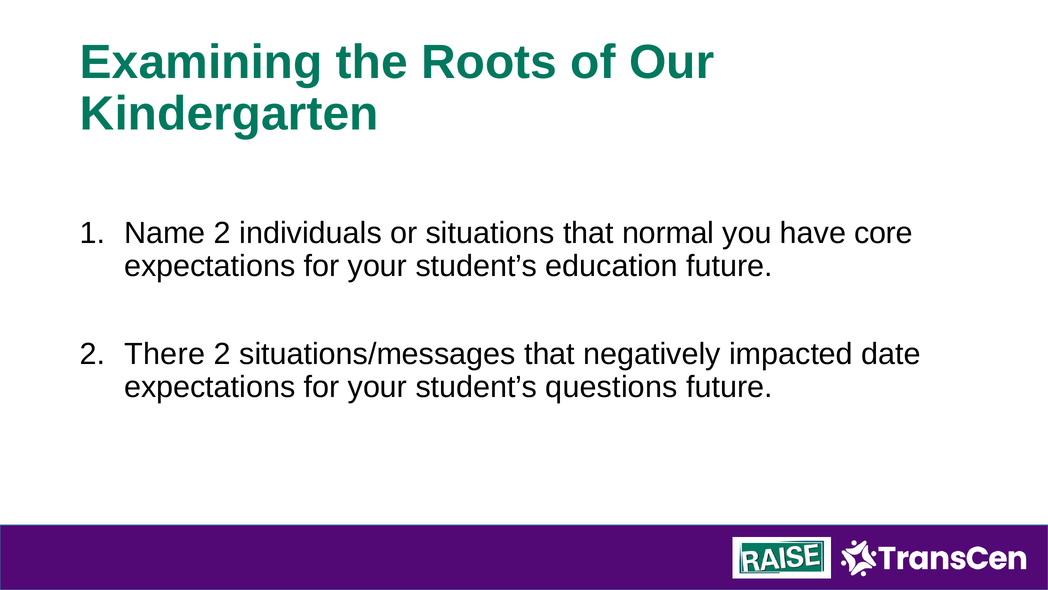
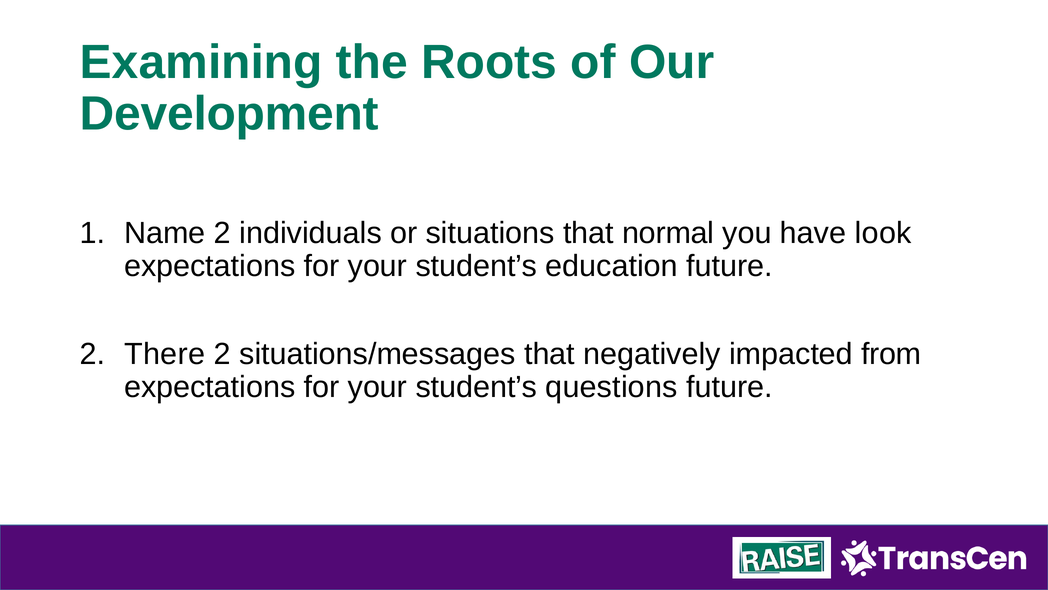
Kindergarten: Kindergarten -> Development (229, 114)
core: core -> look (883, 233)
date: date -> from (891, 354)
